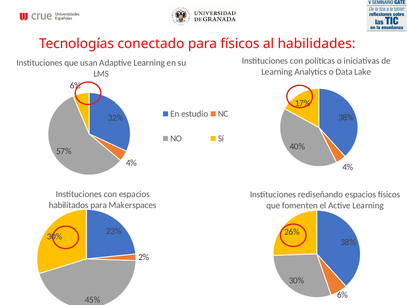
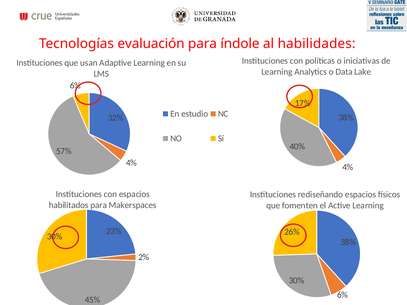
conectado: conectado -> evaluación (151, 44)
para físicos: físicos -> índole (240, 44)
